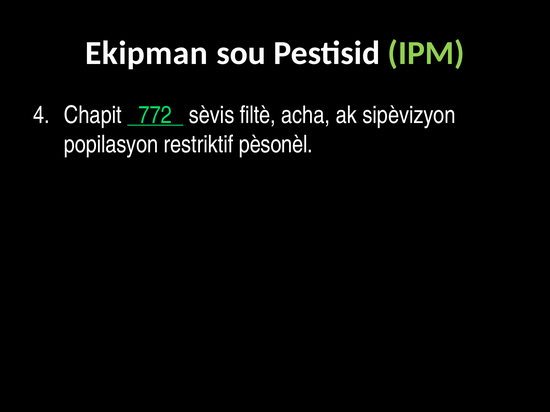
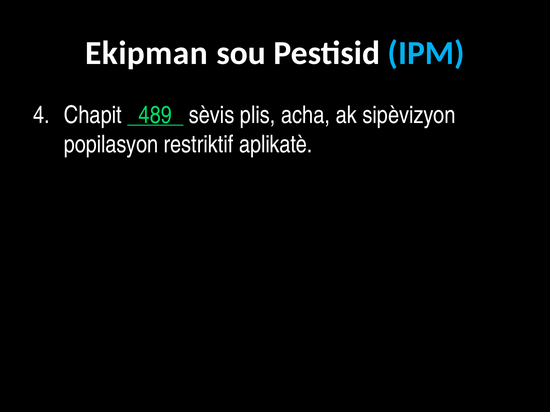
IPM colour: light green -> light blue (426, 53)
772: 772 -> 489 (155, 115)
filtè: filtè -> plis (258, 115)
pèsonèl: pèsonèl -> aplikatè (276, 145)
